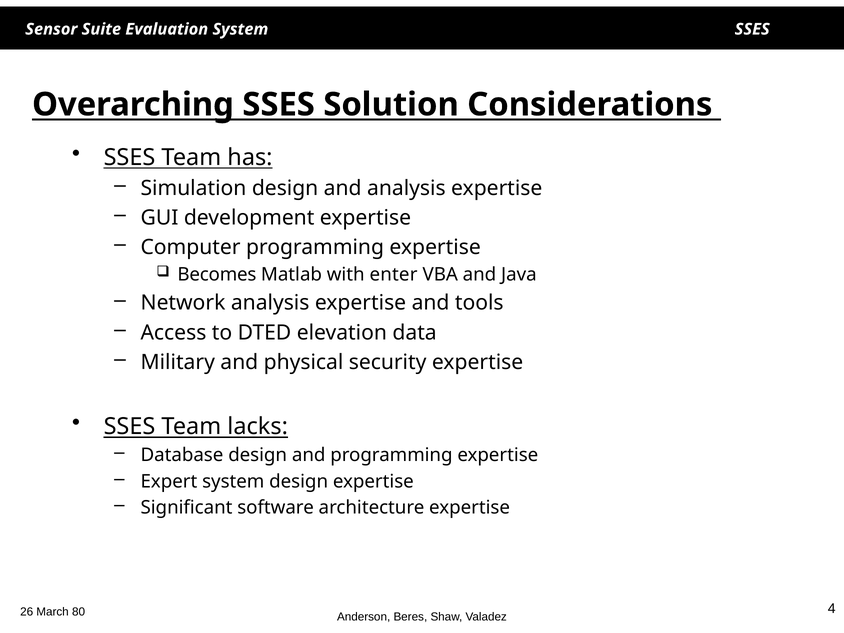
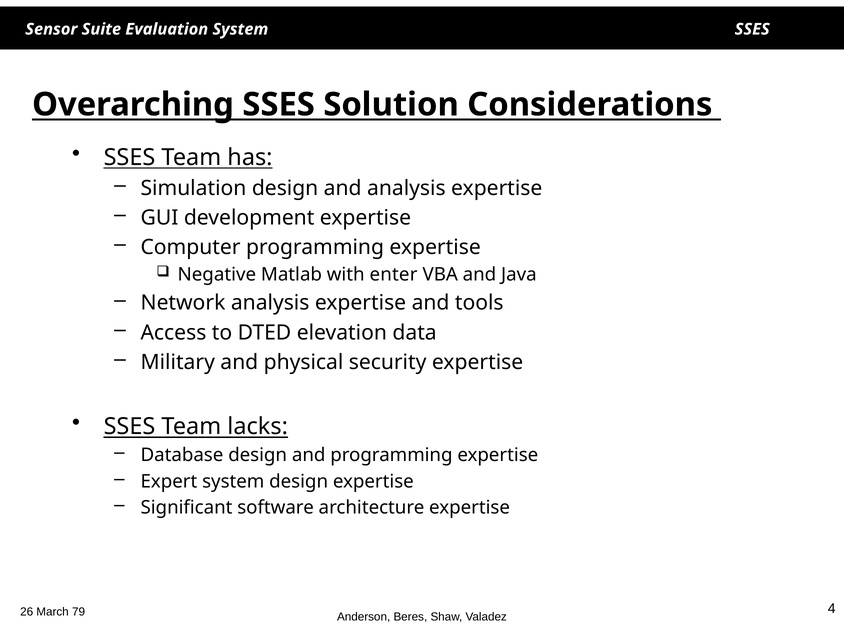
Becomes: Becomes -> Negative (217, 275)
80: 80 -> 79 (79, 612)
